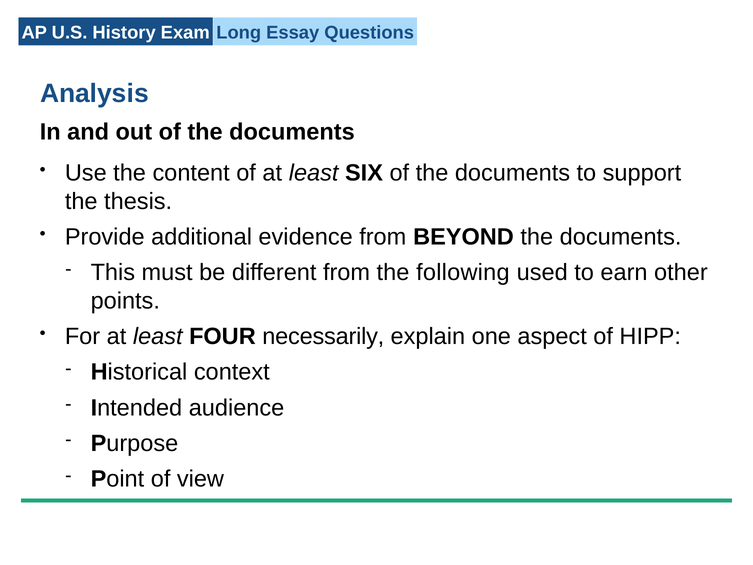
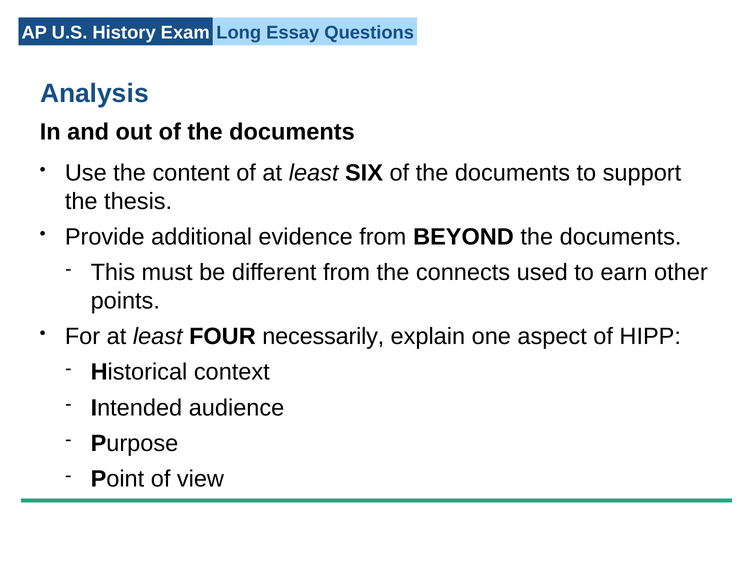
following: following -> connects (463, 273)
